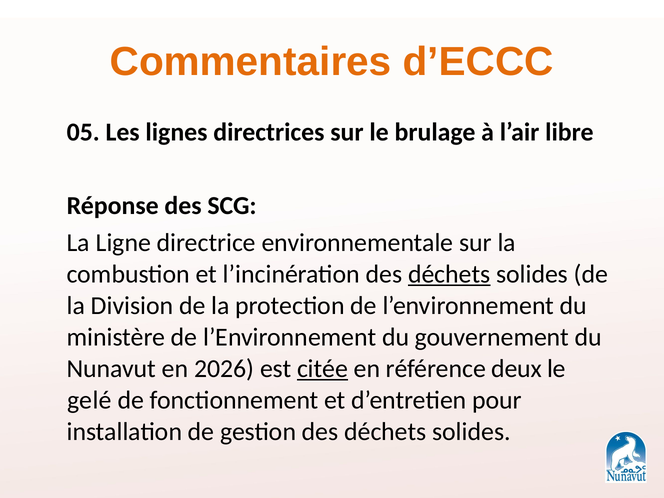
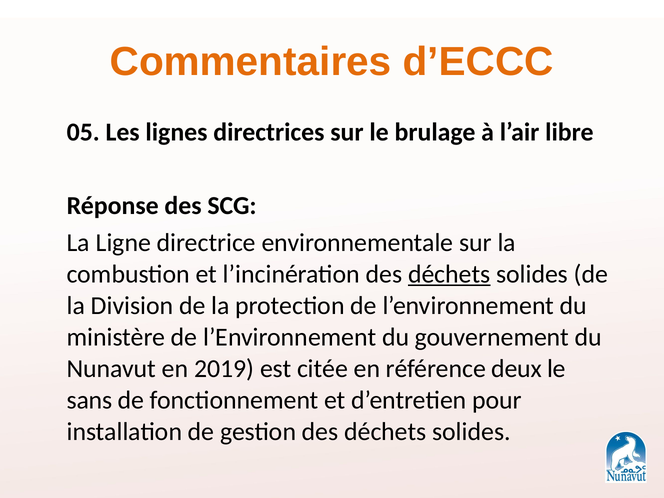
2026: 2026 -> 2019 (224, 369)
citée underline: present -> none (322, 369)
gelé: gelé -> sans (89, 400)
